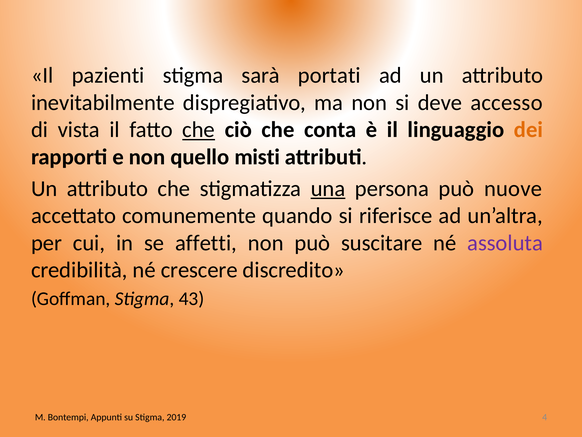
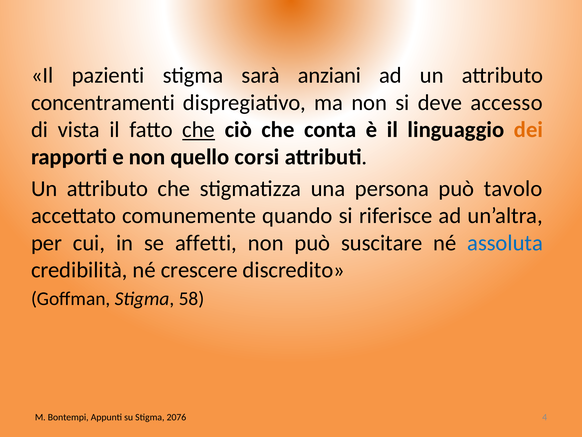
portati: portati -> anziani (329, 75)
inevitabilmente: inevitabilmente -> concentramenti (103, 103)
misti: misti -> corsi (257, 157)
una underline: present -> none (328, 188)
nuove: nuove -> tavolo (513, 188)
assoluta colour: purple -> blue (505, 243)
43: 43 -> 58 (192, 299)
2019: 2019 -> 2076 (176, 417)
